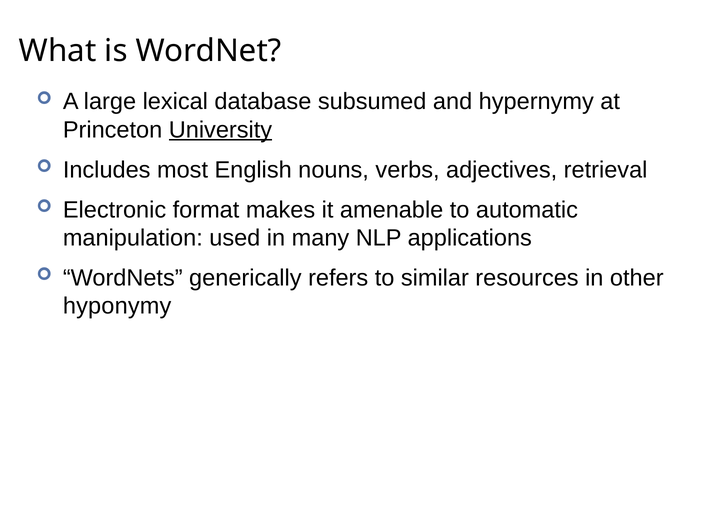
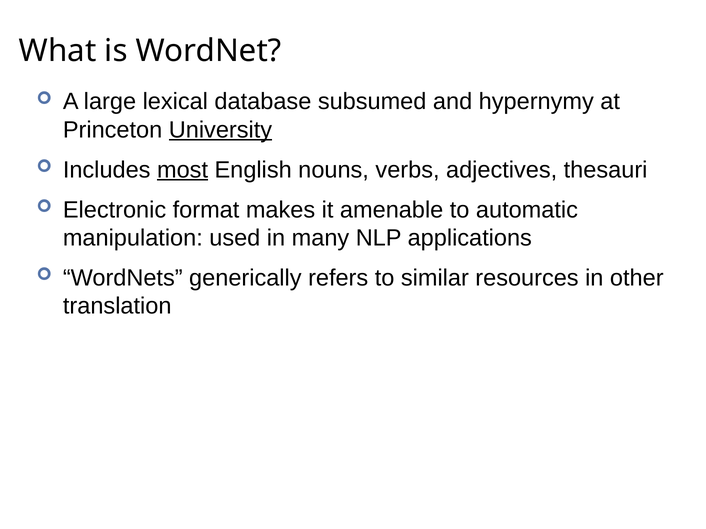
most underline: none -> present (183, 170)
retrieval: retrieval -> thesauri (606, 170)
hyponymy: hyponymy -> translation (117, 306)
